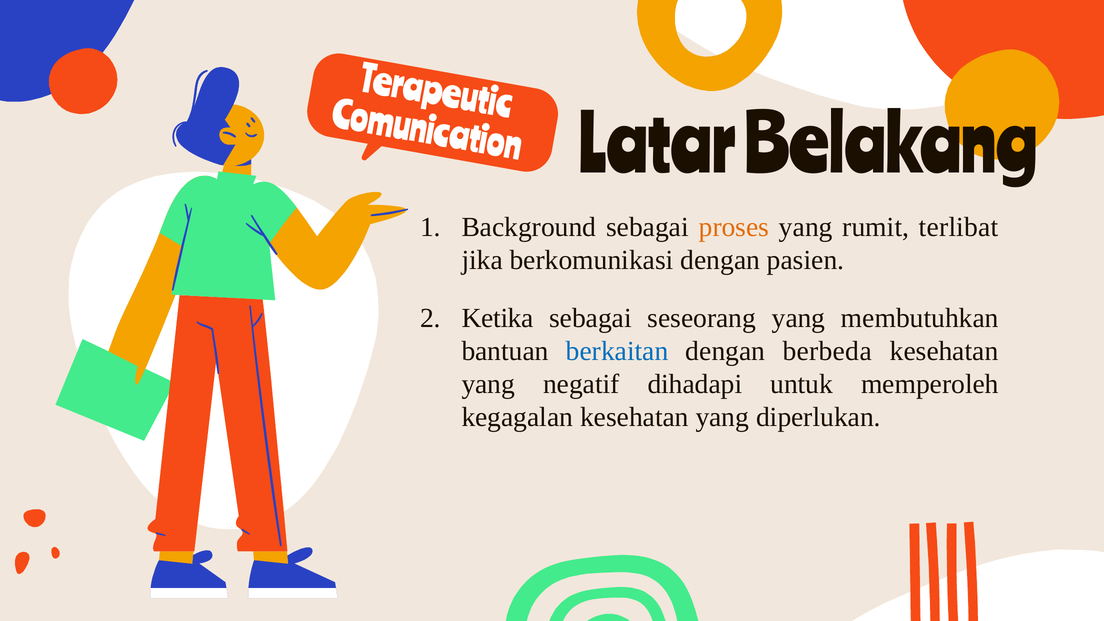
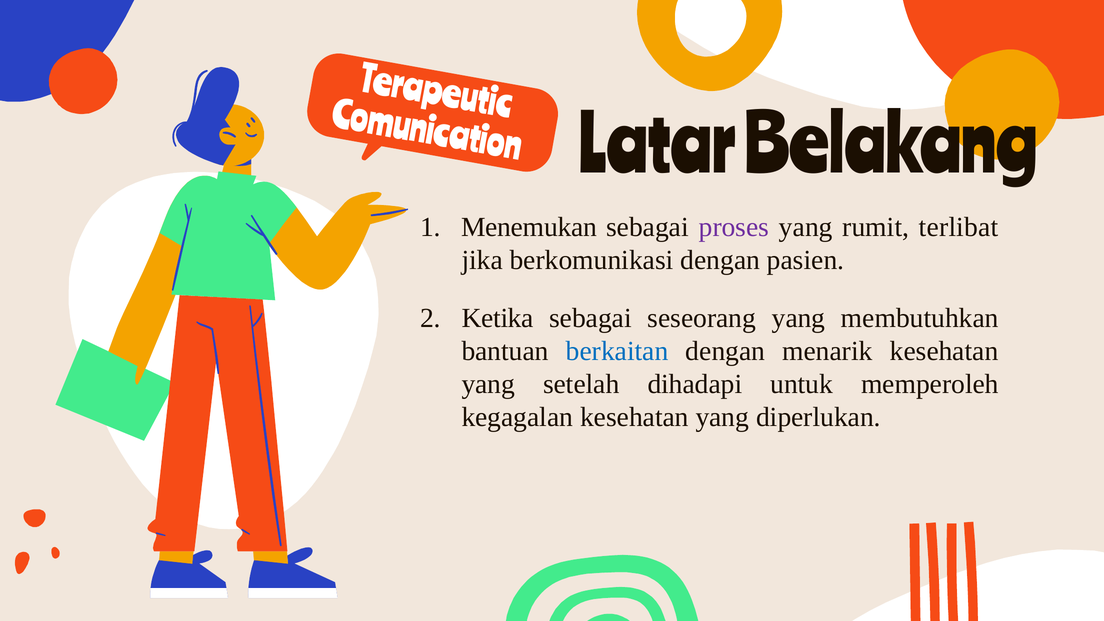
Background: Background -> Menemukan (529, 227)
proses colour: orange -> purple (734, 227)
berbeda: berbeda -> menarik (827, 351)
negatif: negatif -> setelah (581, 384)
